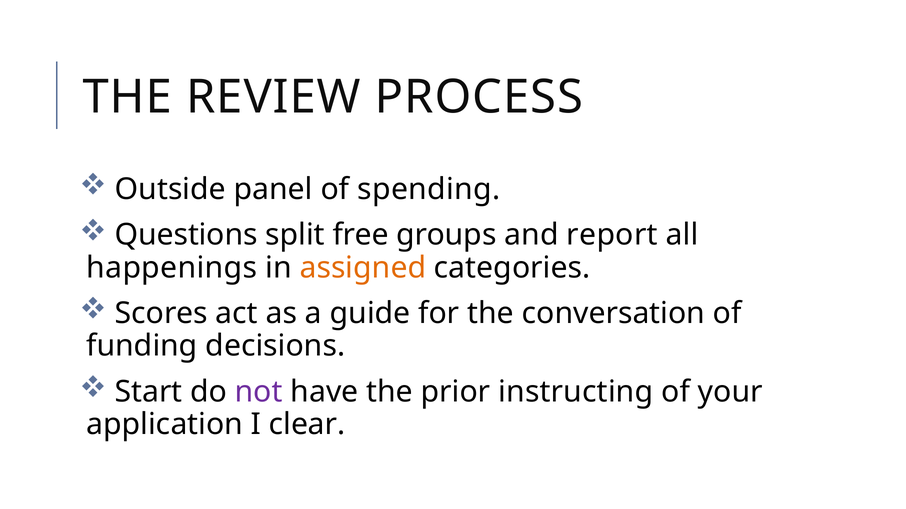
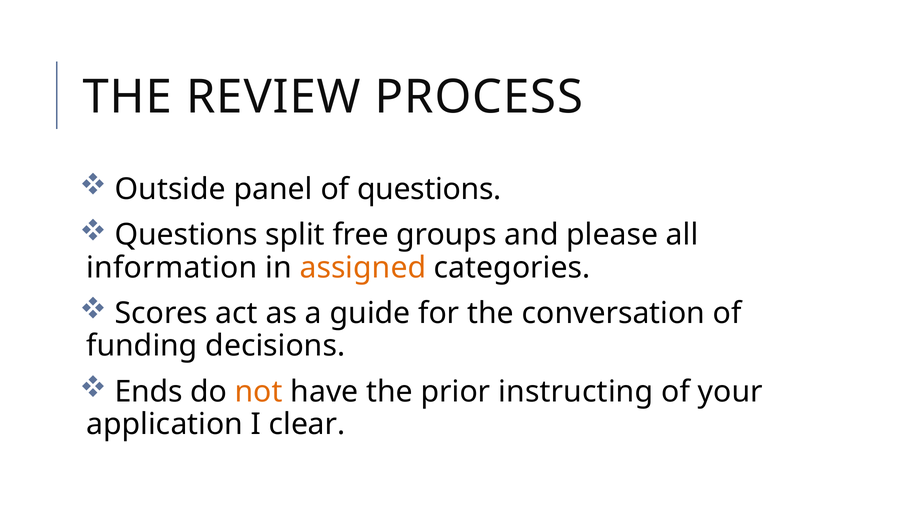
of spending: spending -> questions (429, 189)
report: report -> please (612, 235)
happenings: happenings -> information (172, 268)
Start: Start -> Ends (149, 392)
not colour: purple -> orange (259, 392)
